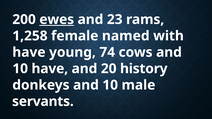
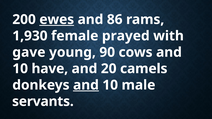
23: 23 -> 86 (115, 20)
1,258: 1,258 -> 1,930 (30, 36)
named: named -> prayed (126, 36)
have: have -> gave (29, 52)
74: 74 -> 90 (107, 52)
history: history -> camels (144, 69)
and underline: none -> present (86, 85)
